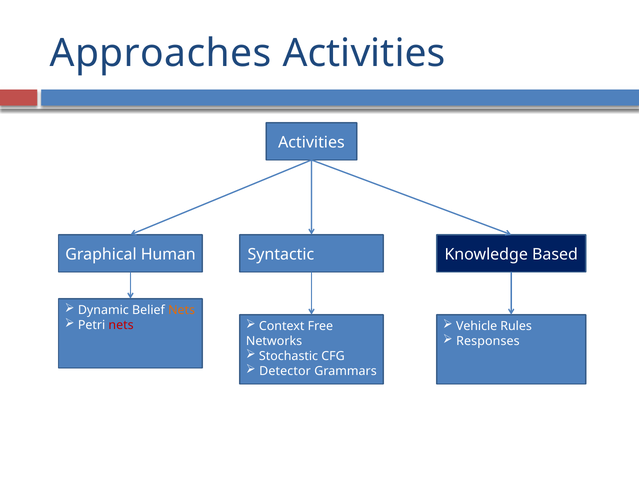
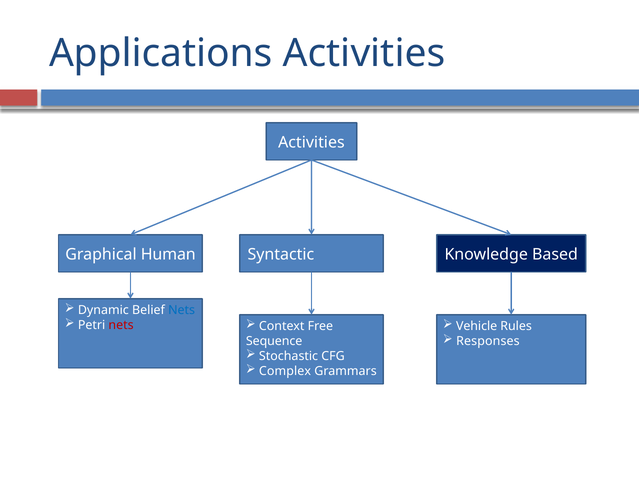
Approaches: Approaches -> Applications (161, 53)
Nets colour: orange -> blue (182, 310)
Networks: Networks -> Sequence (274, 341)
Detector: Detector -> Complex (285, 370)
